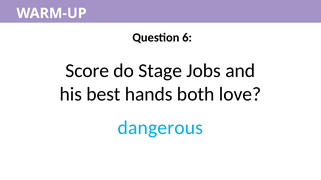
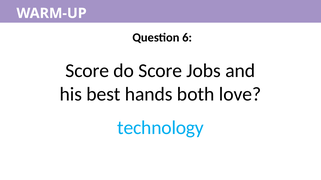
do Stage: Stage -> Score (160, 71)
dangerous: dangerous -> technology (161, 128)
